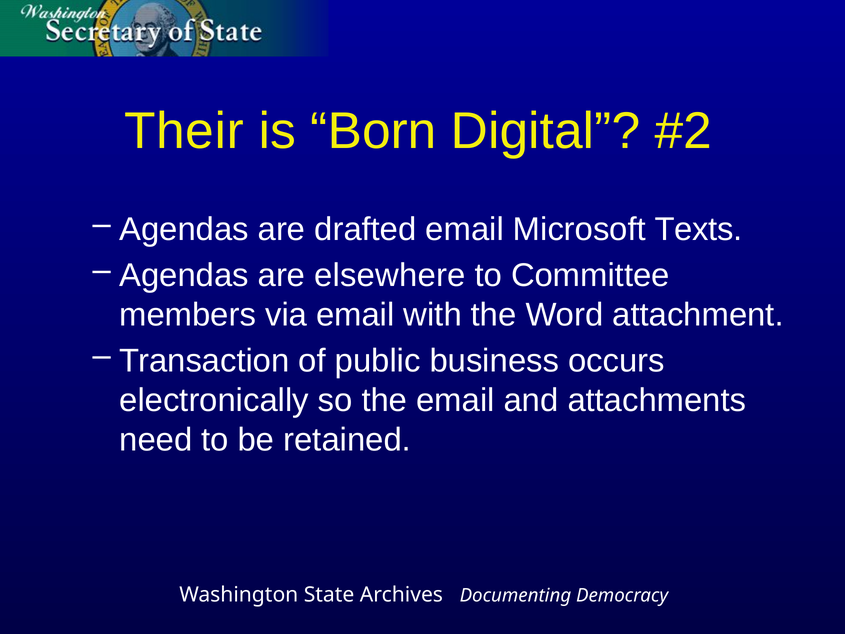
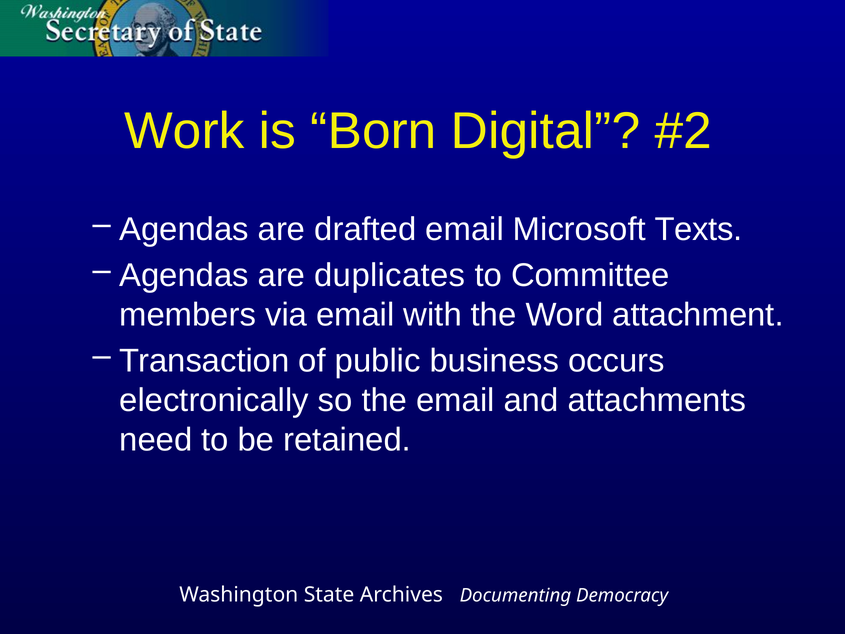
Their: Their -> Work (184, 131)
elsewhere: elsewhere -> duplicates (390, 275)
